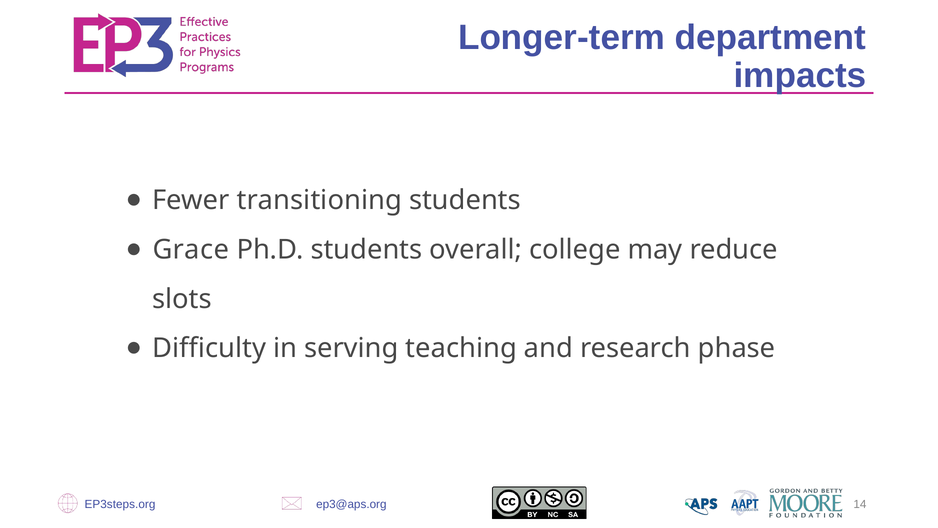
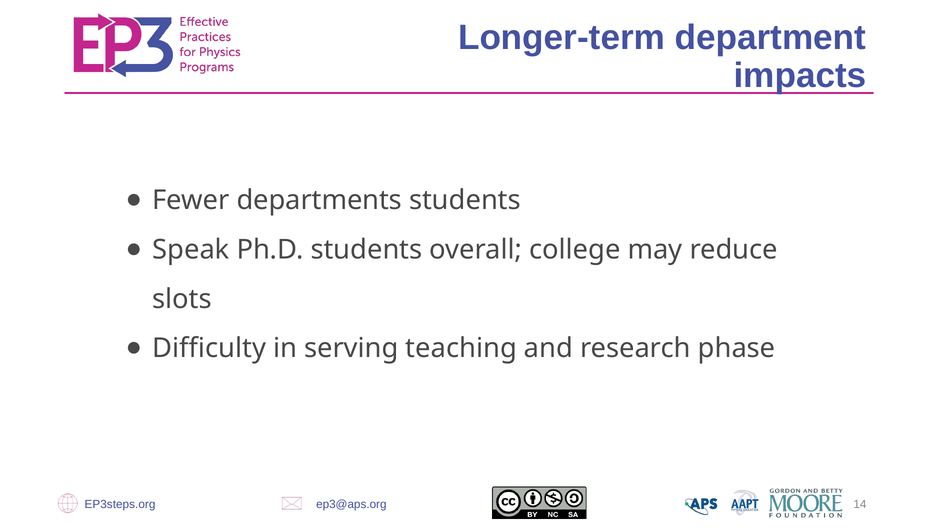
transitioning: transitioning -> departments (319, 200)
Grace: Grace -> Speak (191, 250)
